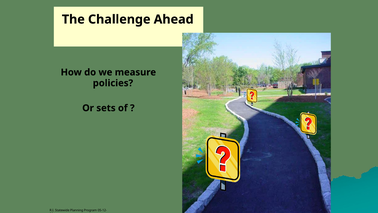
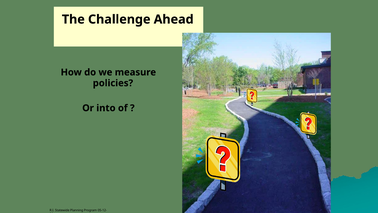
sets: sets -> into (106, 108)
